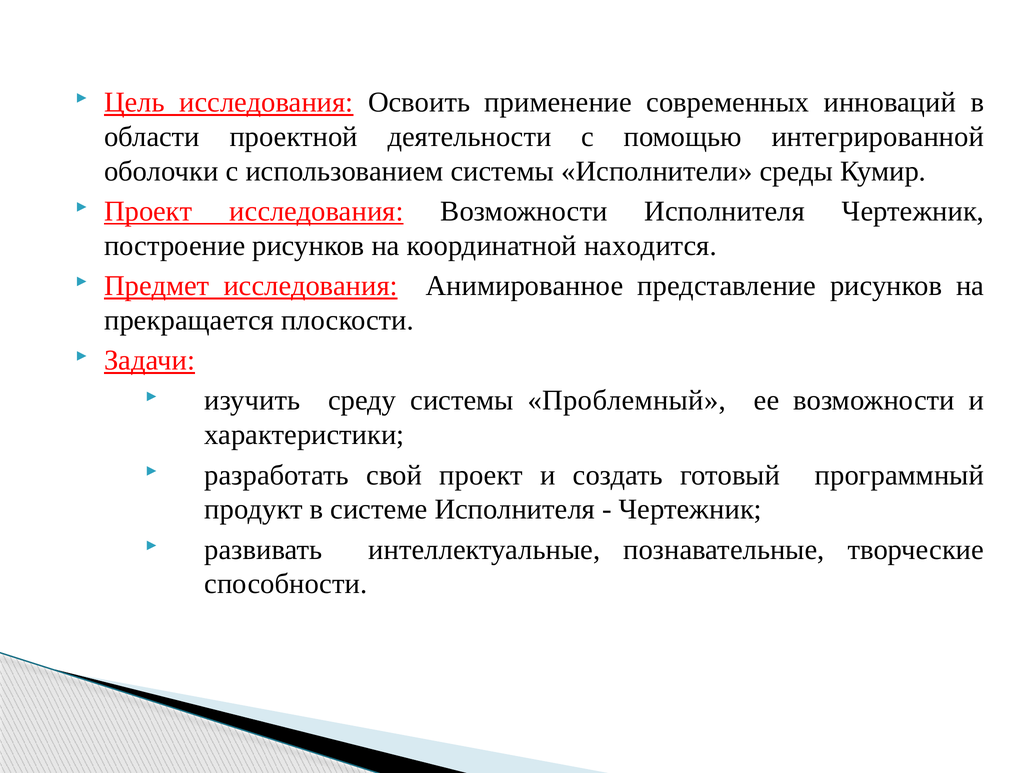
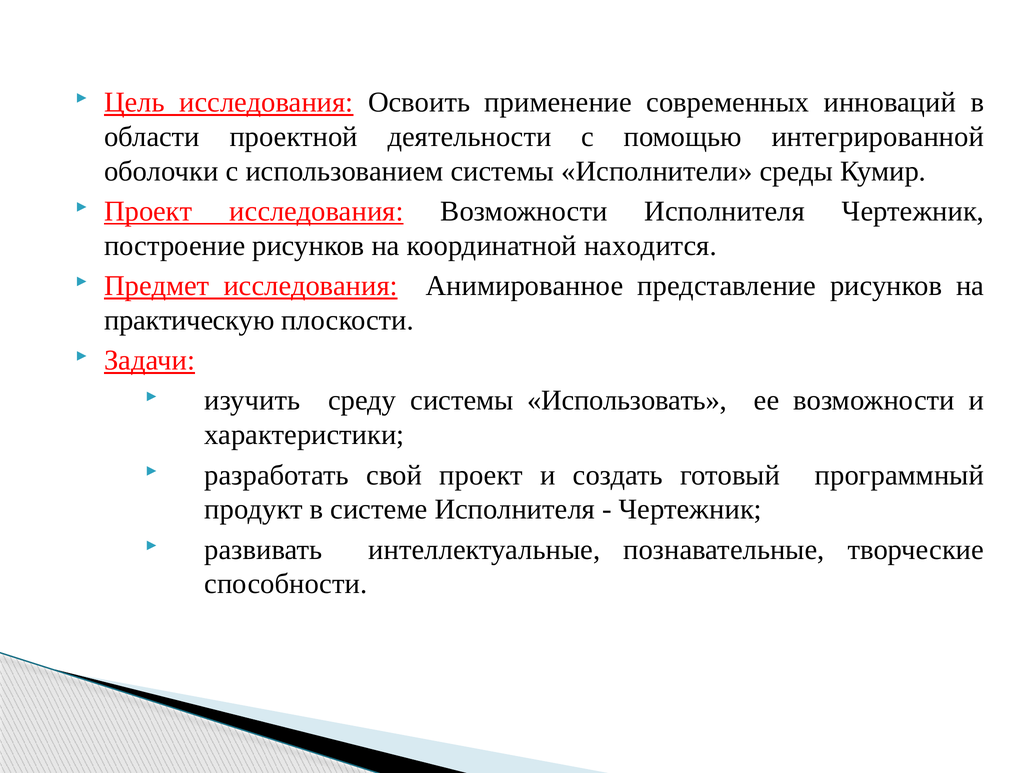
прекращается: прекращается -> практическую (189, 320)
Проблемный: Проблемный -> Использовать (627, 401)
